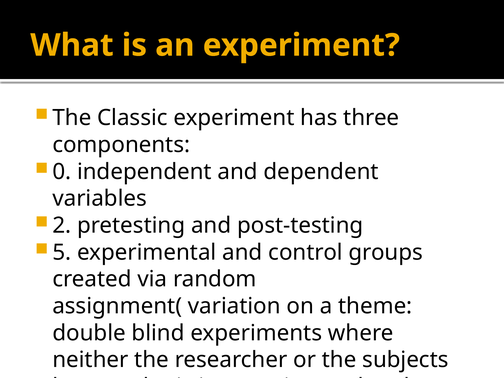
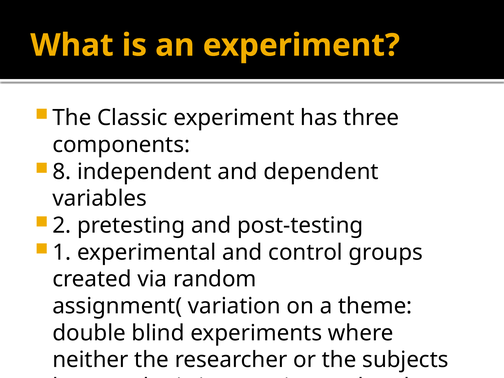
0: 0 -> 8 (62, 172)
5: 5 -> 1 (62, 252)
